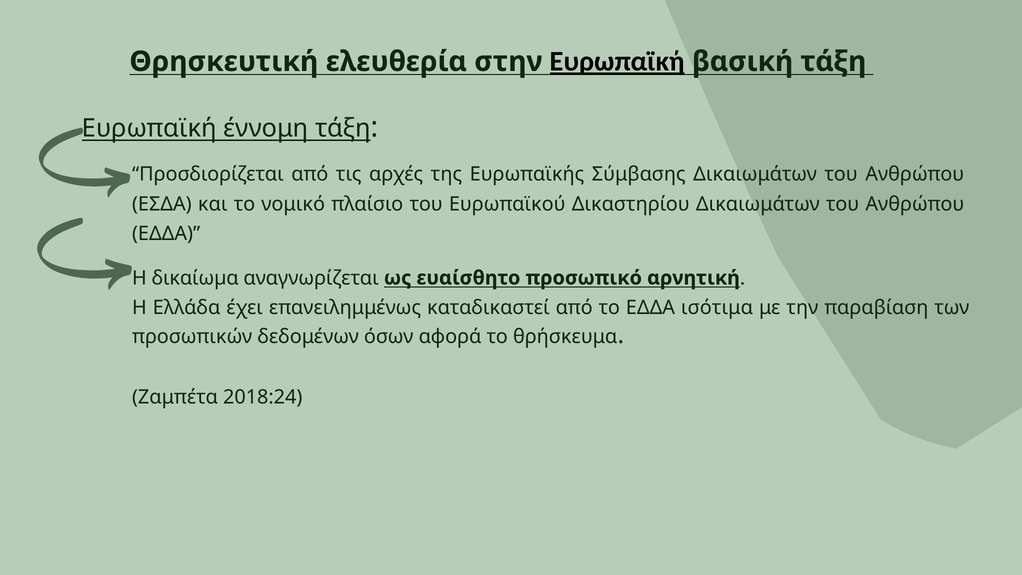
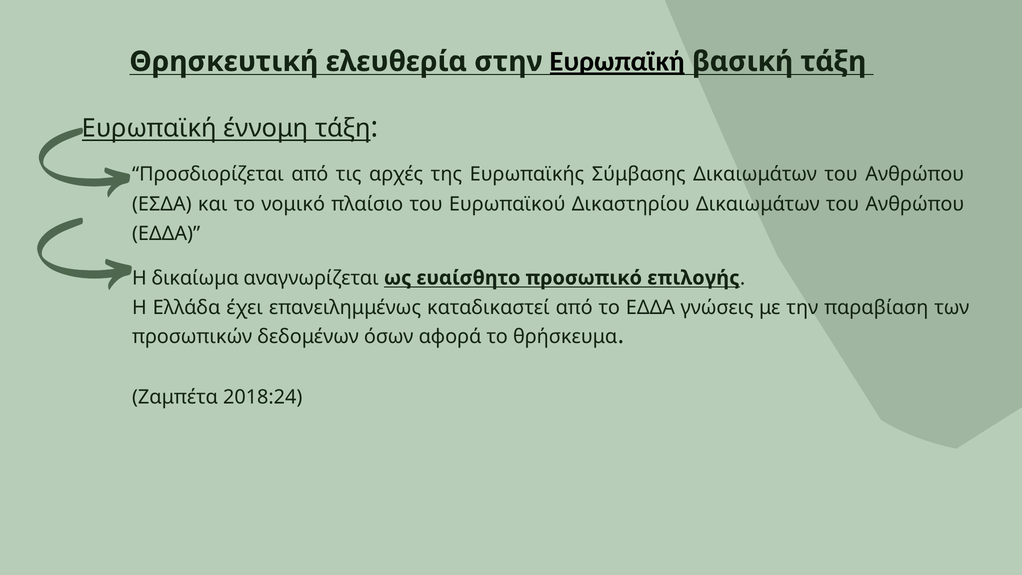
αρνητική: αρνητική -> επιλογής (693, 278)
ισότιμα: ισότιμα -> γνώσεις (717, 308)
